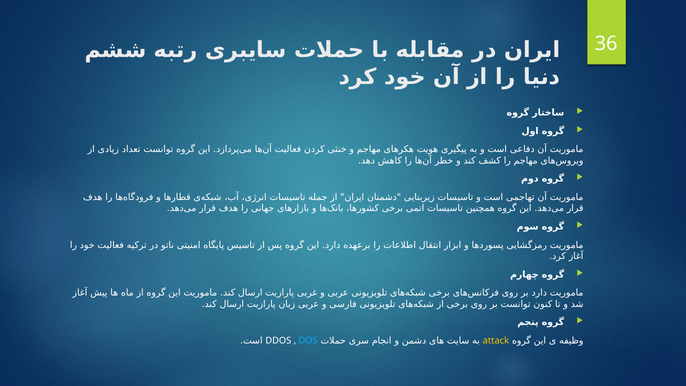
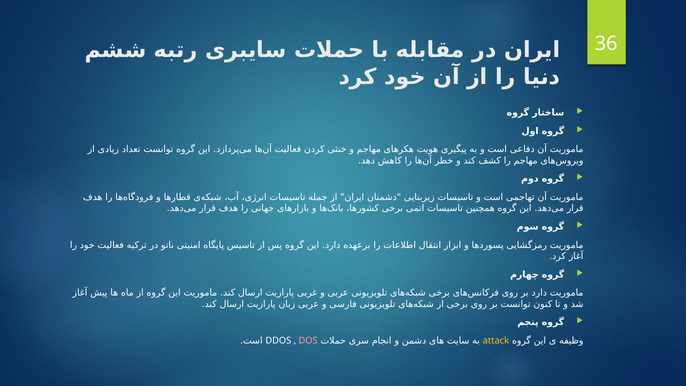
DOS colour: light blue -> pink (308, 340)
